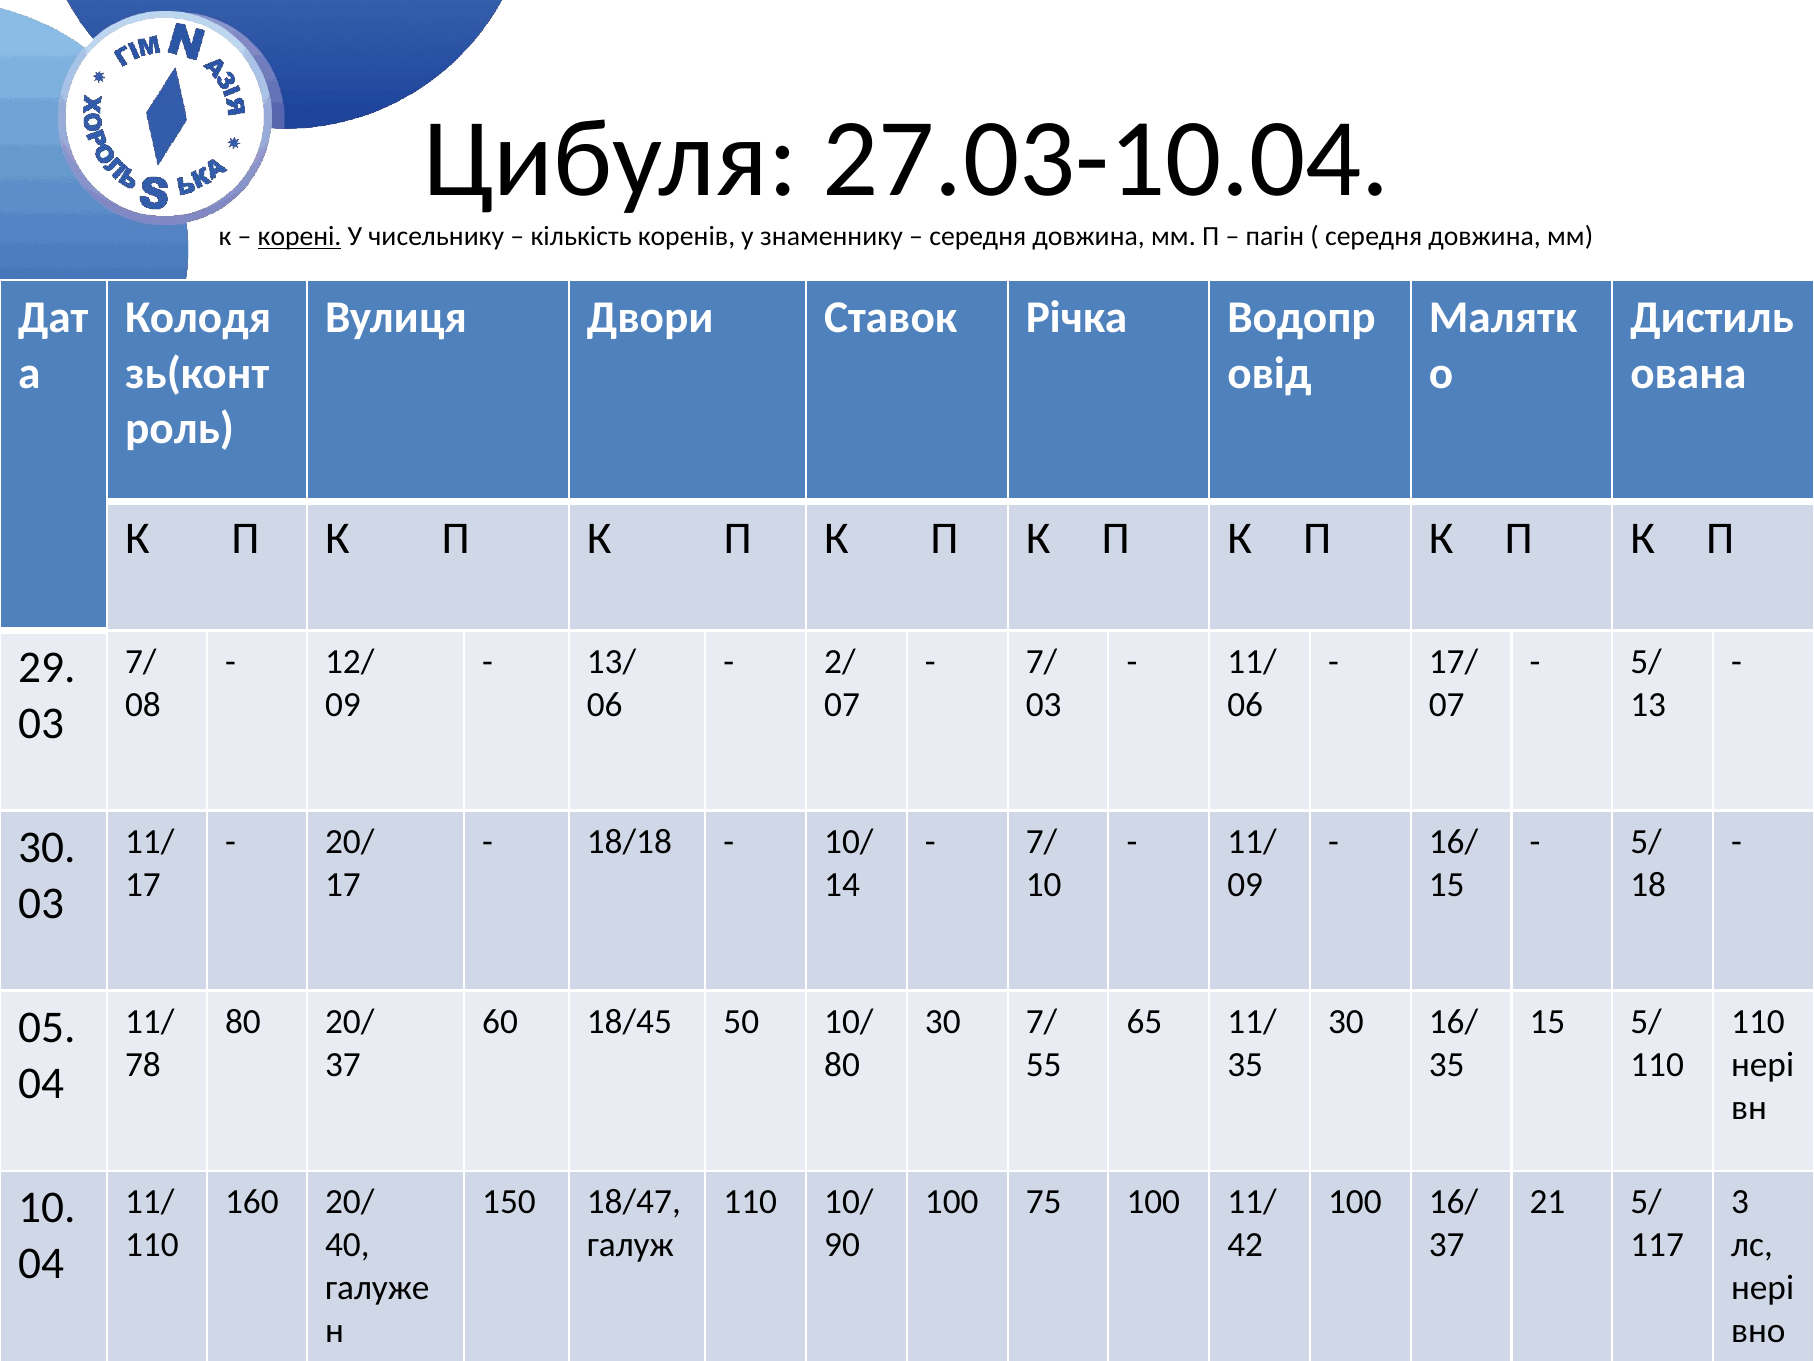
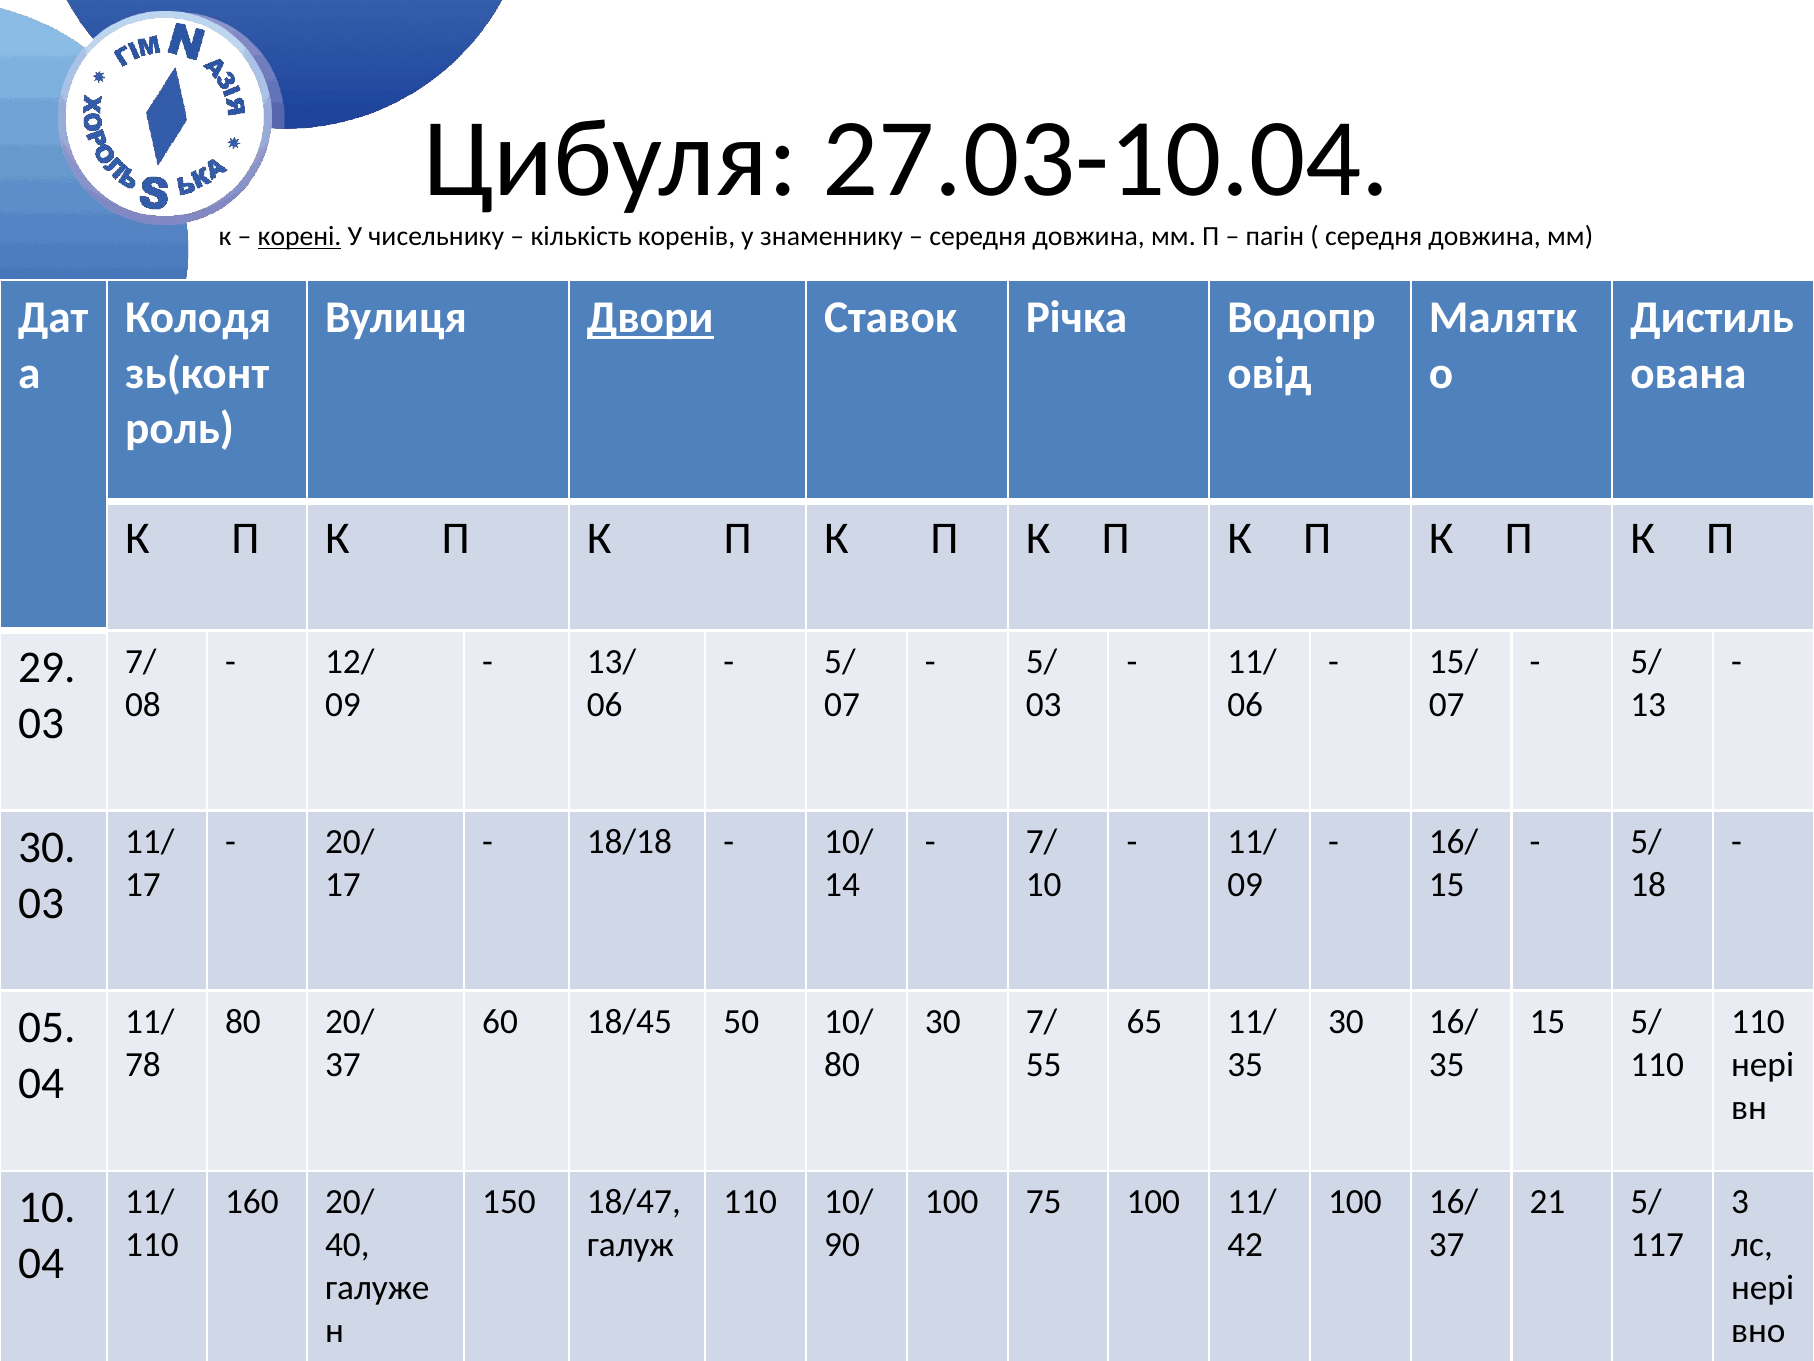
Двори underline: none -> present (650, 318)
2/: 2/ -> 5/ (840, 661)
7/: 7/ -> 5/ (1042, 661)
17/: 17/ -> 15/ (1454, 661)
